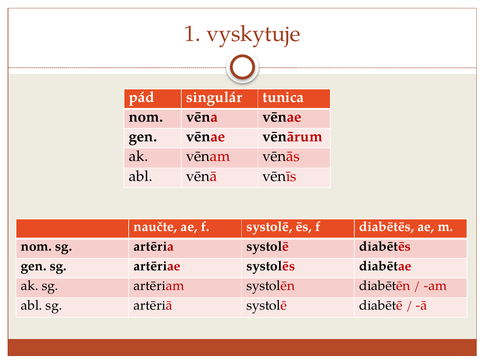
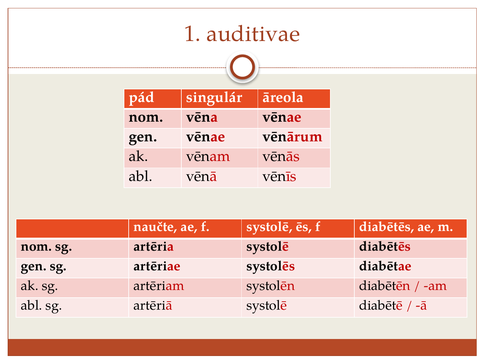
vyskytuje: vyskytuje -> auditivae (253, 34)
tunica: tunica -> āreola (283, 97)
